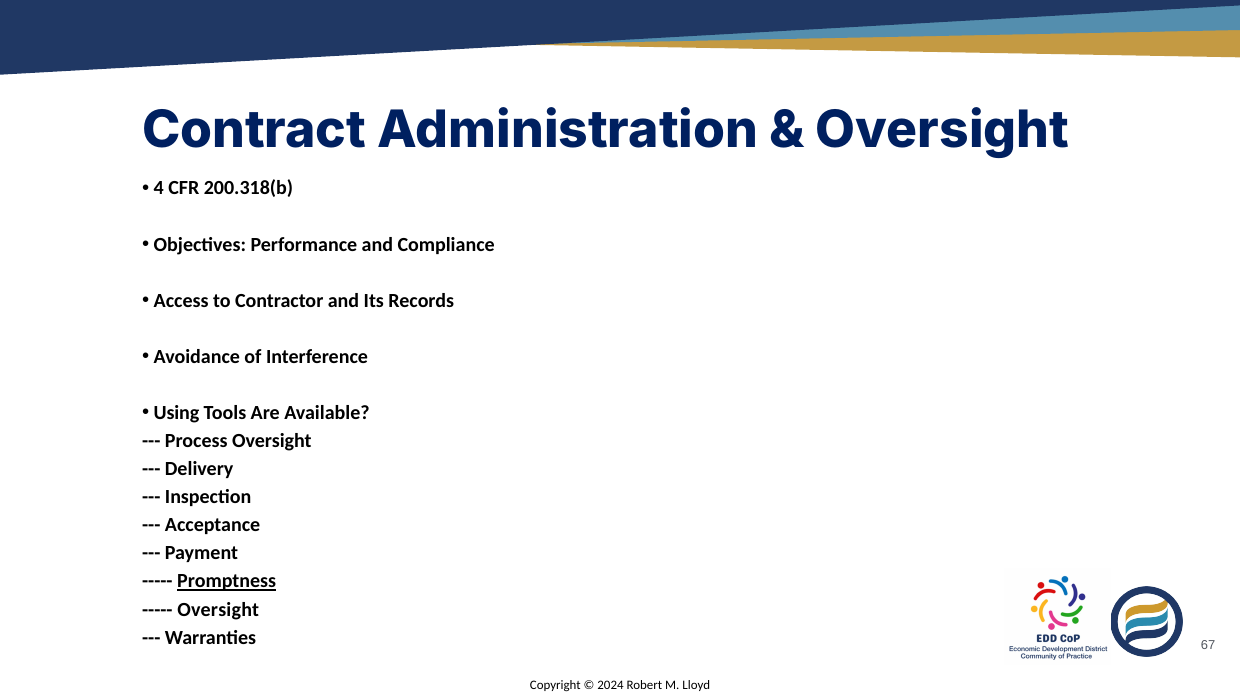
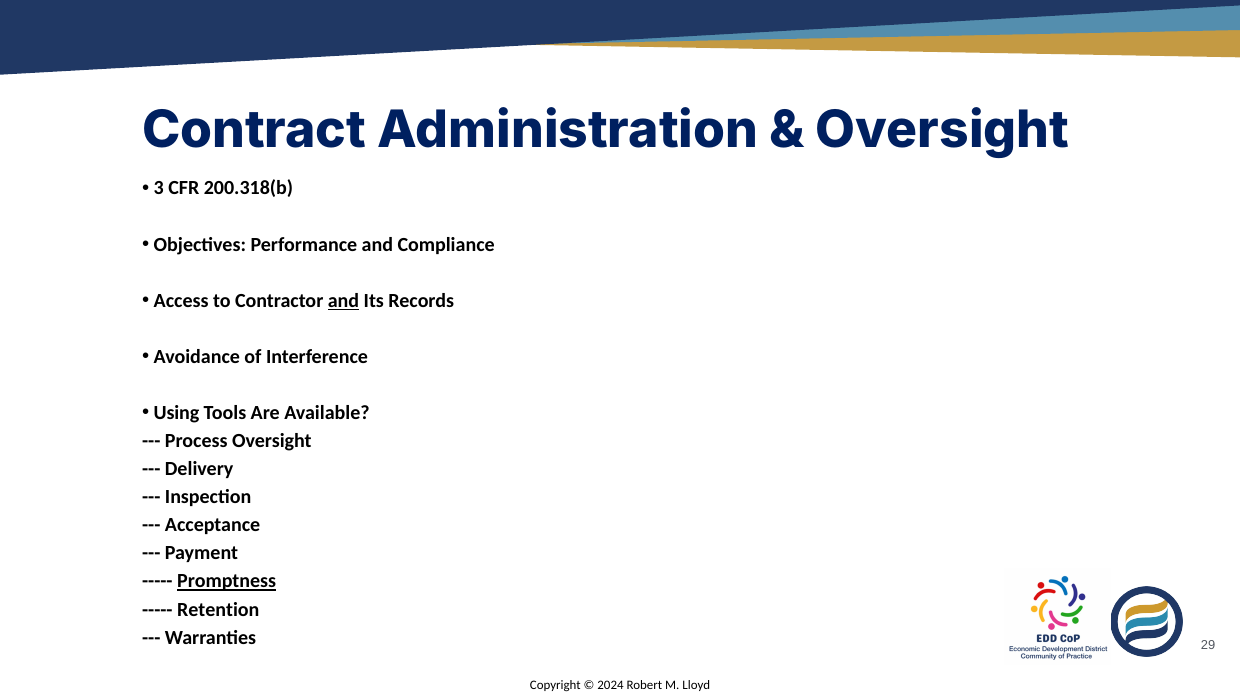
4: 4 -> 3 (159, 188)
and underline: none -> present (344, 301)
Oversight: Oversight -> Retention (218, 610)
67: 67 -> 29 (1208, 646)
